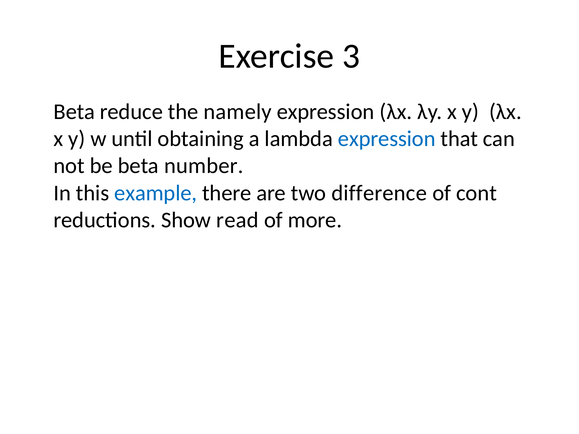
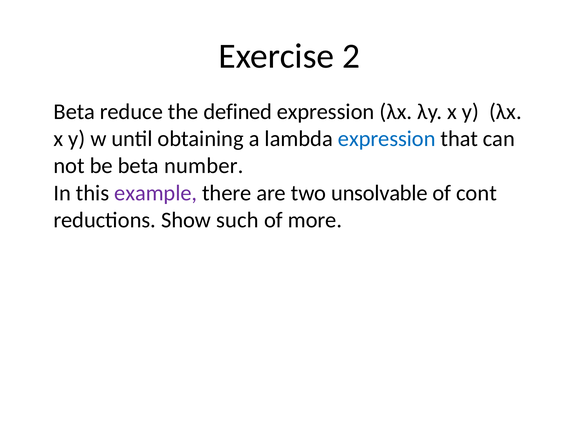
3: 3 -> 2 (351, 56)
namely: namely -> defined (238, 112)
example colour: blue -> purple (156, 193)
difference: difference -> unsolvable (379, 193)
read: read -> such (237, 220)
